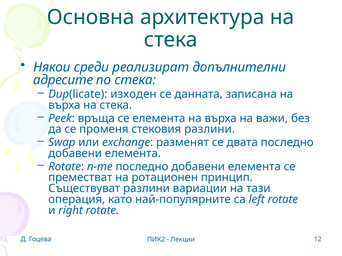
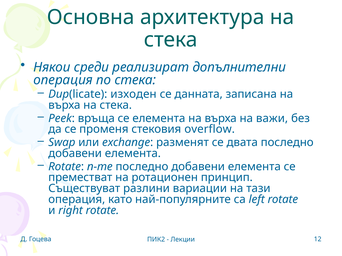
адресите: адресите -> операция (63, 80)
стековия разлини: разлини -> overflow (210, 129)
